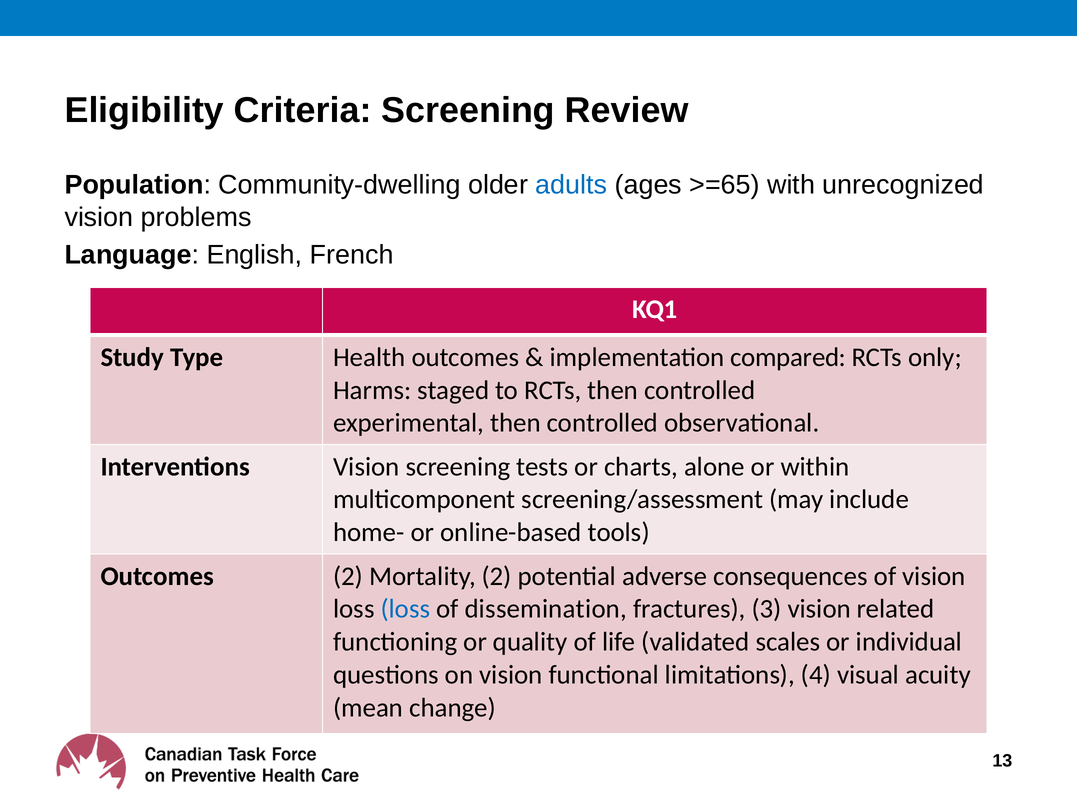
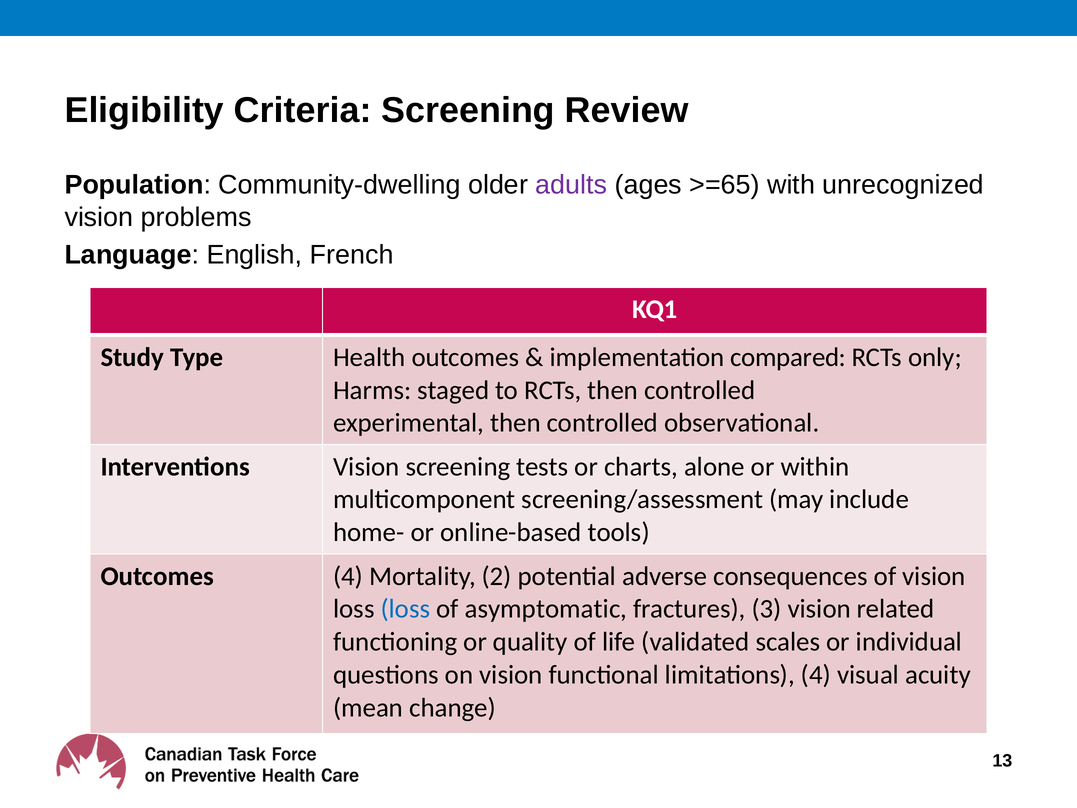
adults colour: blue -> purple (571, 185)
Outcomes 2: 2 -> 4 (348, 576)
dissemination: dissemination -> asymptomatic (546, 609)
